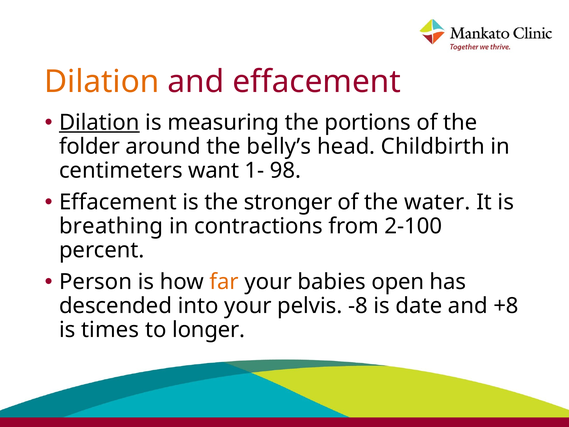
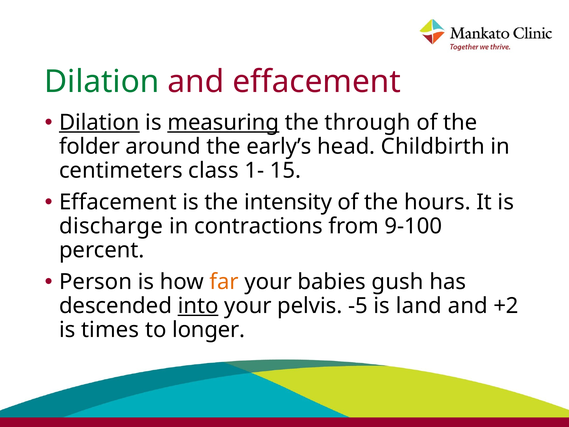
Dilation colour: orange -> green (102, 82)
measuring underline: none -> present (223, 123)
portions: portions -> through (368, 123)
belly’s: belly’s -> early’s (279, 146)
want: want -> class (213, 170)
98: 98 -> 15 (285, 170)
stronger: stronger -> intensity (288, 202)
water: water -> hours (437, 202)
breathing: breathing -> discharge (111, 226)
2-100: 2-100 -> 9-100 (413, 226)
open: open -> gush (398, 282)
into underline: none -> present (198, 306)
-8: -8 -> -5 (358, 306)
date: date -> land (419, 306)
+8: +8 -> +2 (506, 306)
